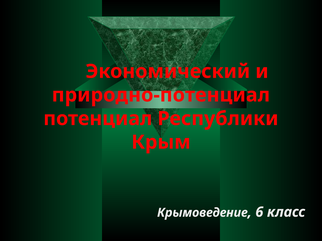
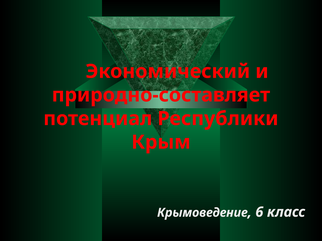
природно-потенциал: природно-потенциал -> природно-составляет (161, 95)
